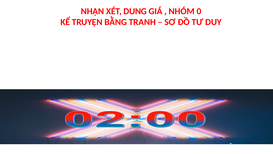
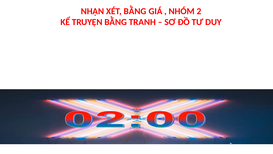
XÉT DUNG: DUNG -> BẰNG (135, 11)
0: 0 -> 2 (199, 11)
